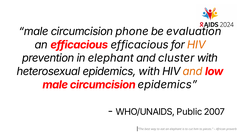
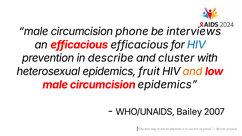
evaluation: evaluation -> interviews (194, 31)
HIV colour: orange -> blue (196, 45)
in elephant: elephant -> describe (111, 58)
epidemics with: with -> fruit (149, 71)
Public: Public -> Bailey (189, 112)
